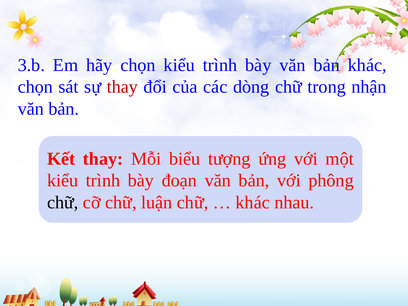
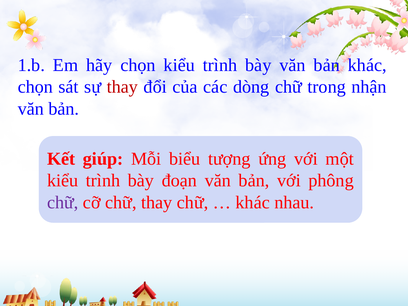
3.b: 3.b -> 1.b (31, 65)
Kết thay: thay -> giúp (103, 159)
chữ colour: black -> purple (63, 202)
chữ luận: luận -> thay (157, 202)
